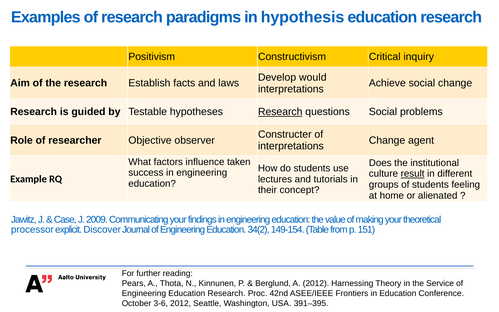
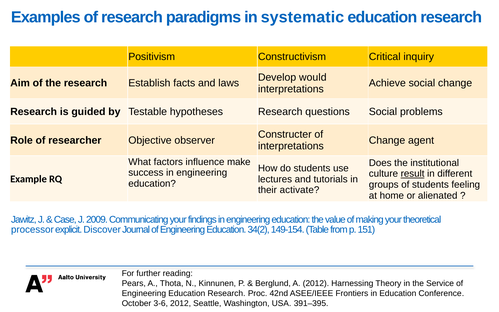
hypothesis: hypothesis -> systematic (302, 17)
Research underline: present -> none (280, 112)
taken: taken -> make (239, 162)
concept: concept -> activate (300, 190)
